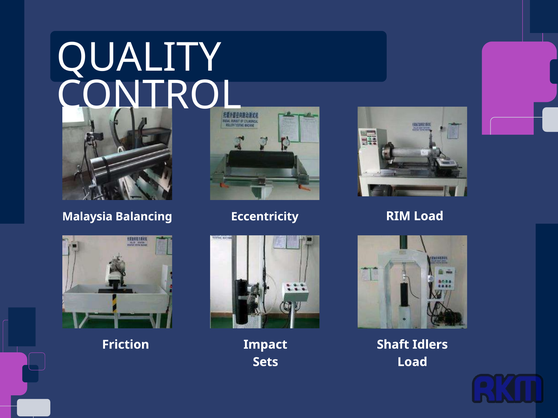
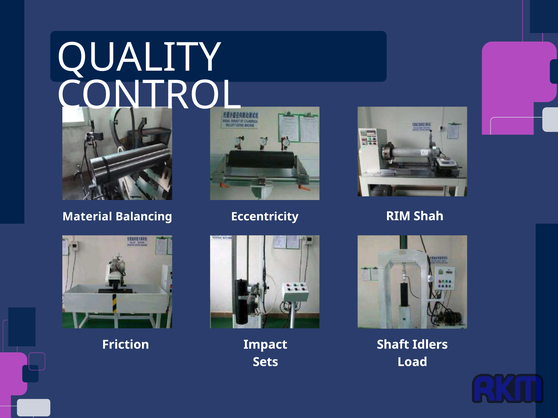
Malaysia: Malaysia -> Material (87, 217)
RIM Load: Load -> Shah (429, 216)
